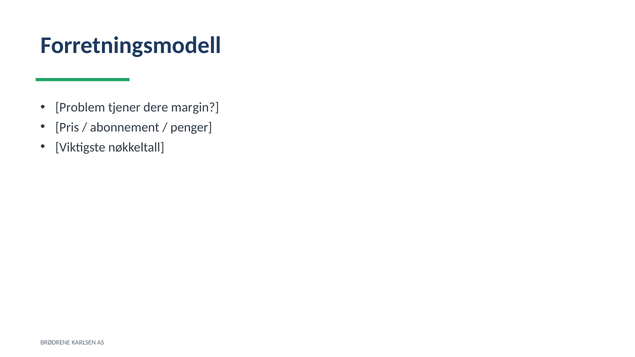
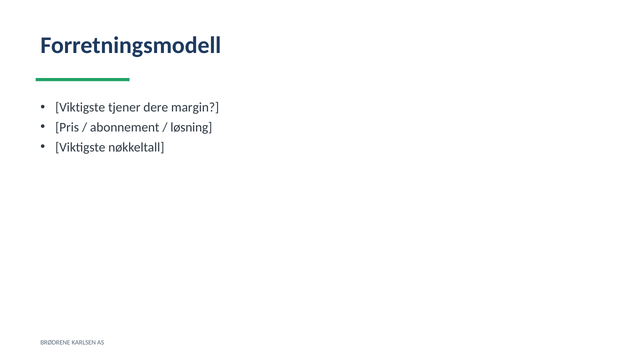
Problem: Problem -> Viktigste (80, 108)
penger: penger -> løsning (191, 127)
